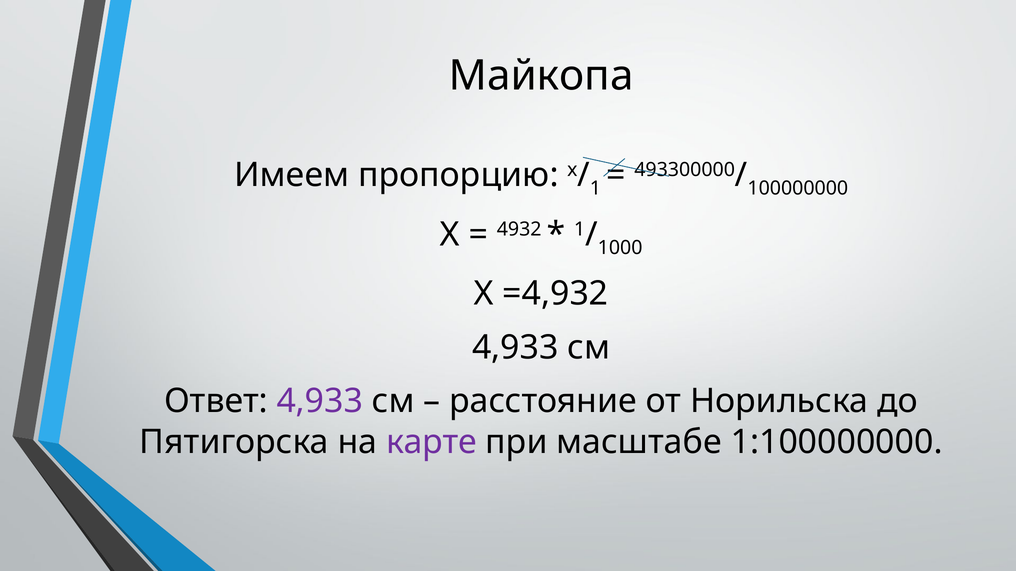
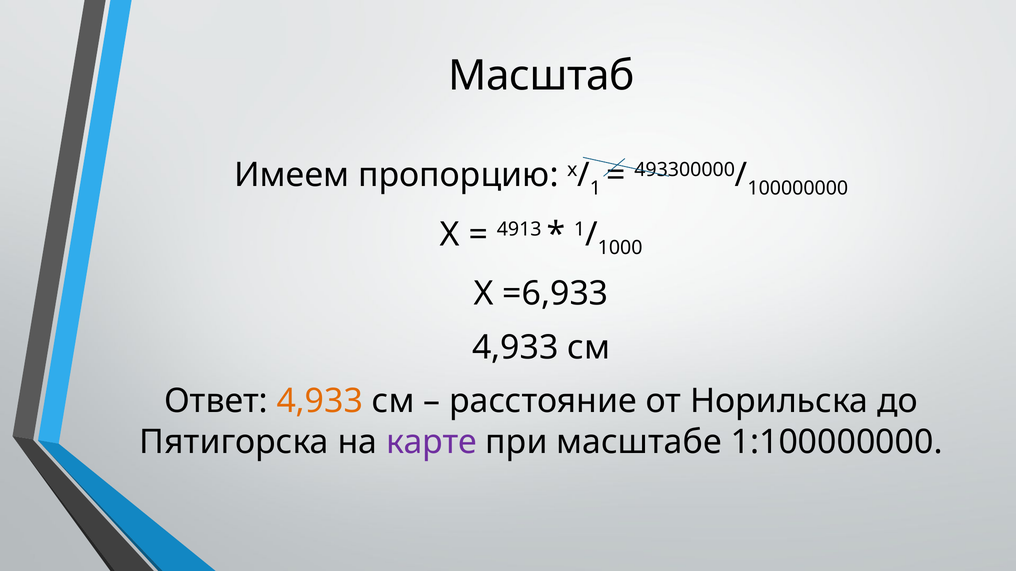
Майкопа: Майкопа -> Масштаб (541, 76)
4932: 4932 -> 4913 (519, 229)
=4,932: =4,932 -> =6,933 (555, 294)
4,933 colour: purple -> orange (320, 402)
